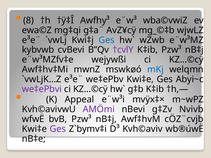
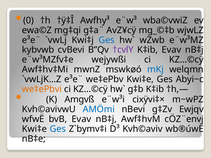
8: 8 -> 0 (29, 20)
K‡ib Pzw³: Pzw³ -> Evav (171, 50)
we‡ePbvi colour: purple -> orange (42, 89)
Appeal: Appeal -> Amgvß (79, 100)
mvÿx‡×: mvÿx‡× -> cixÿvi‡× (149, 100)
AMÖmi colour: purple -> blue (99, 109)
Nvivb: Nvivb -> Ewjqv (191, 109)
bvB Pzw³: Pzw³ -> Evav (81, 119)
cÖZ¨cvjb: cÖZ¨cvjb -> cÖZ¨envj (184, 119)
Ges colour: purple -> blue (58, 129)
